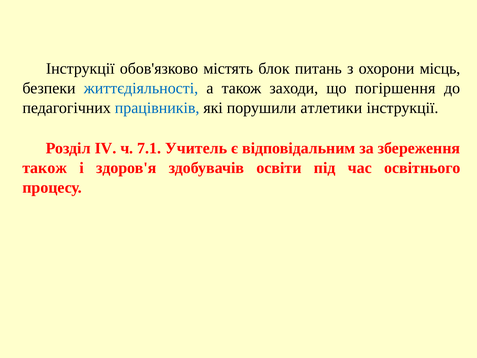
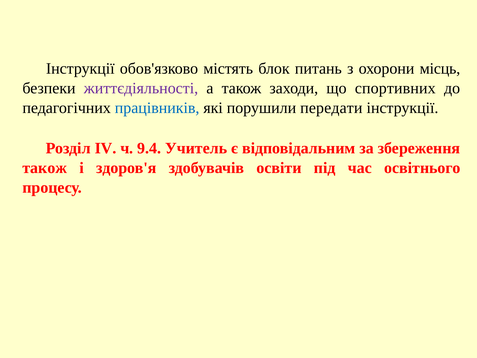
життєдіяльності colour: blue -> purple (141, 88)
погіршення: погіршення -> спортивних (395, 88)
атлетики: атлетики -> передати (331, 108)
7.1: 7.1 -> 9.4 (149, 148)
